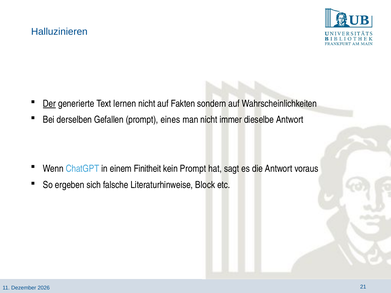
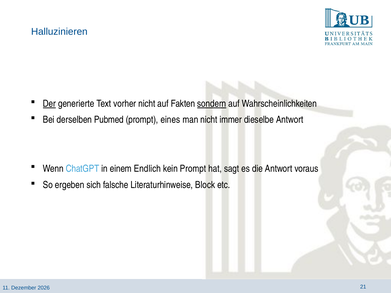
lernen: lernen -> vorher (125, 104)
sondern underline: none -> present (212, 104)
Gefallen: Gefallen -> Pubmed (109, 120)
Finitheit: Finitheit -> Endlich (147, 169)
